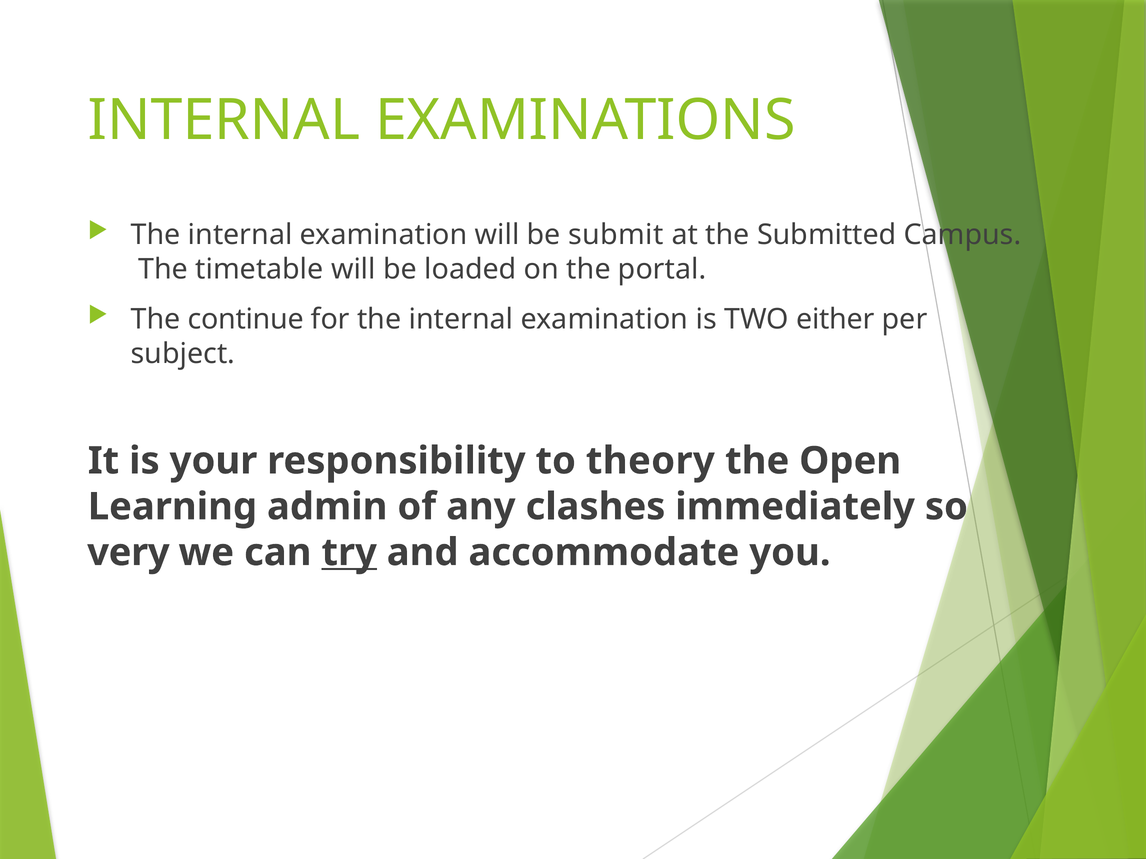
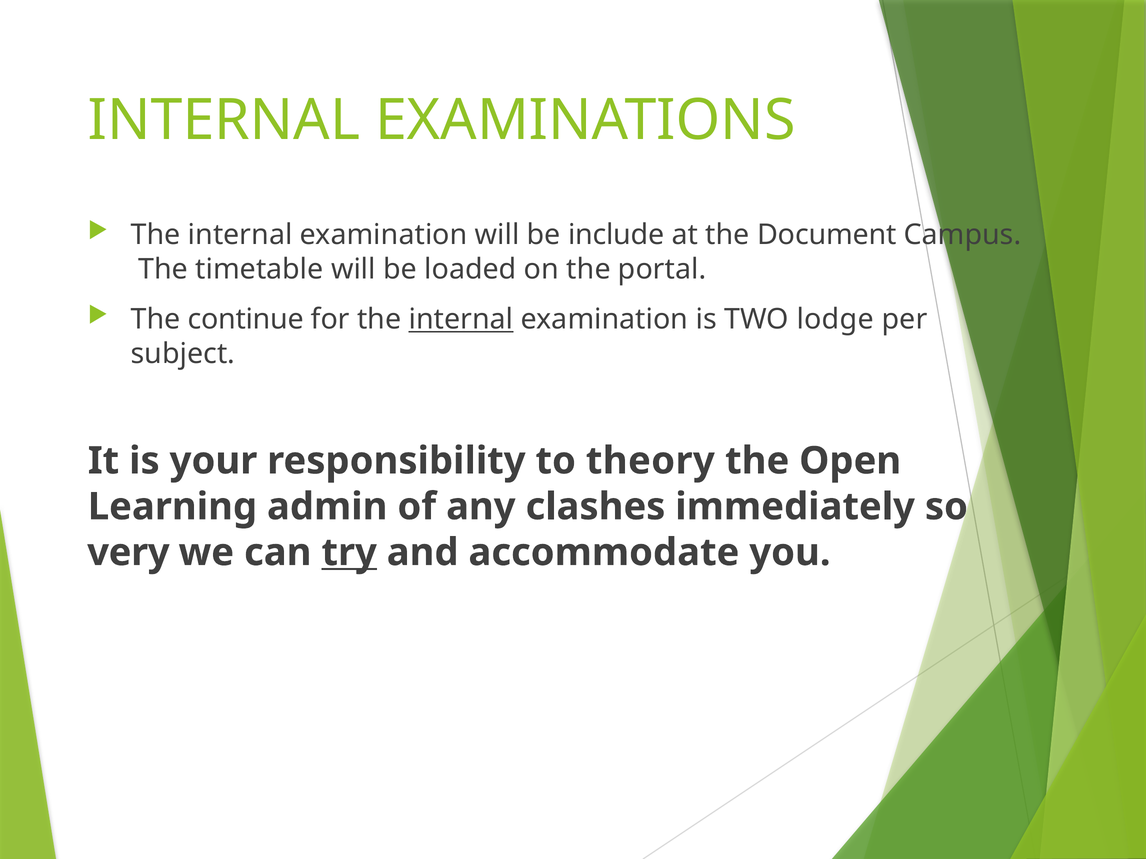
submit: submit -> include (616, 235)
Submitted: Submitted -> Document (827, 235)
internal underline: none -> present (461, 320)
either: either -> lodge (835, 320)
